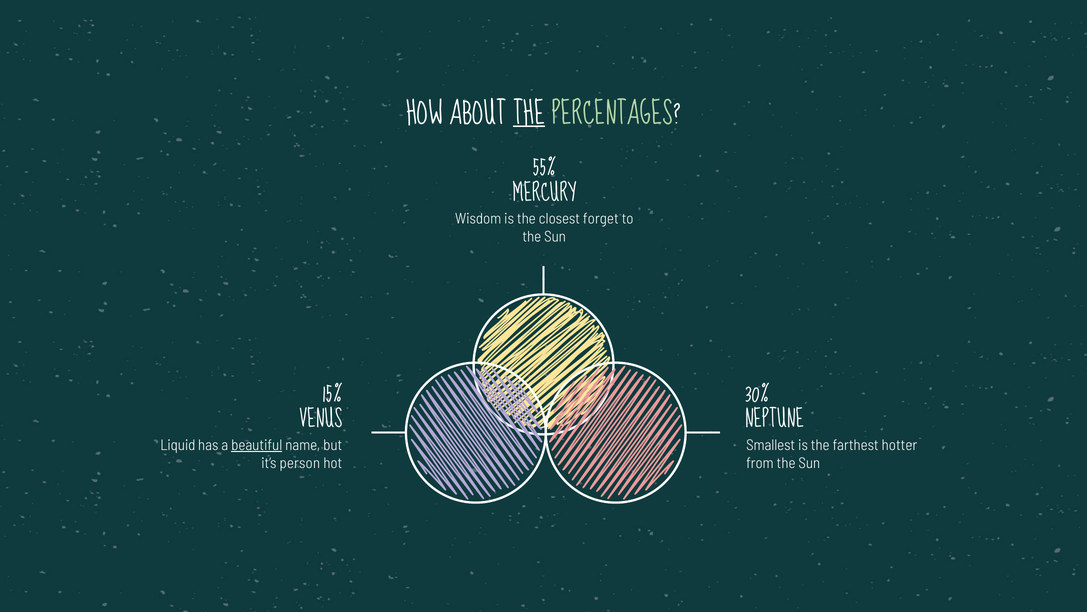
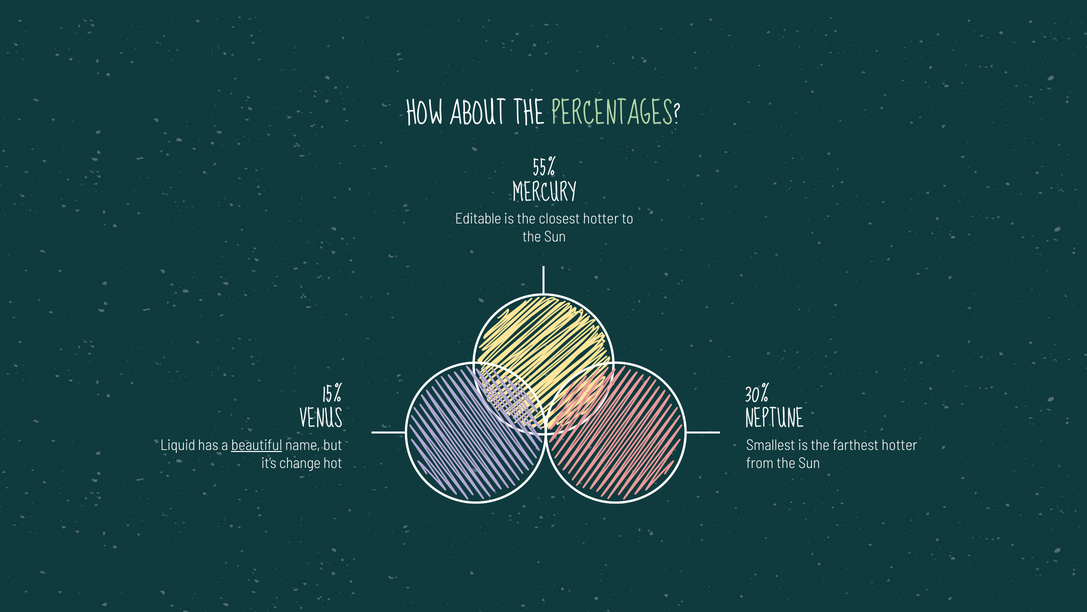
THE underline: present -> none (529, 114)
Wisdom: Wisdom -> Editable (478, 218)
closest forget: forget -> hotter (601, 218)
person: person -> change (300, 463)
